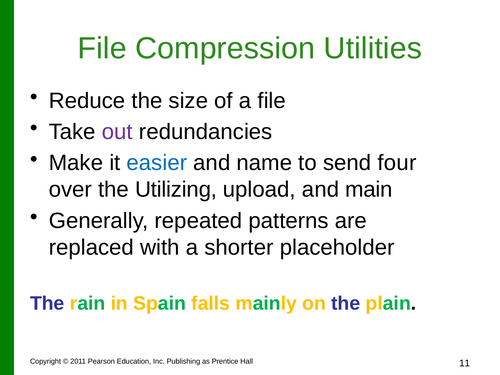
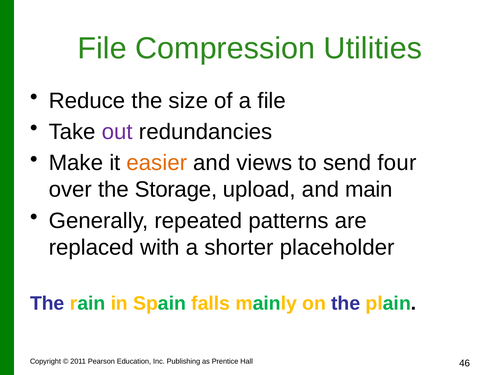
easier colour: blue -> orange (157, 163)
name: name -> views (264, 163)
Utilizing: Utilizing -> Storage (176, 190)
11: 11 -> 46 (465, 363)
